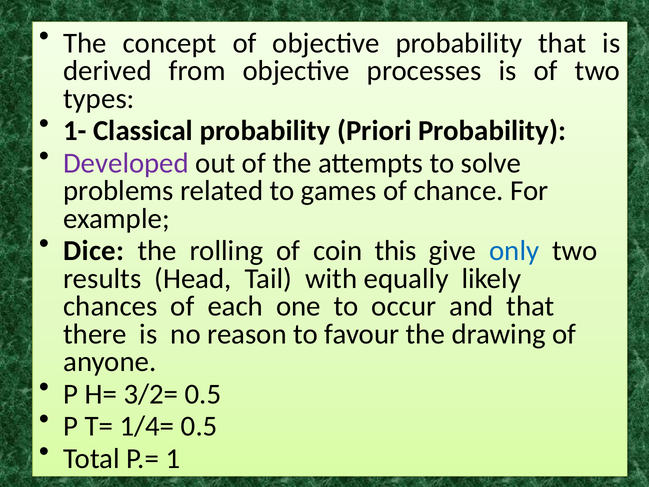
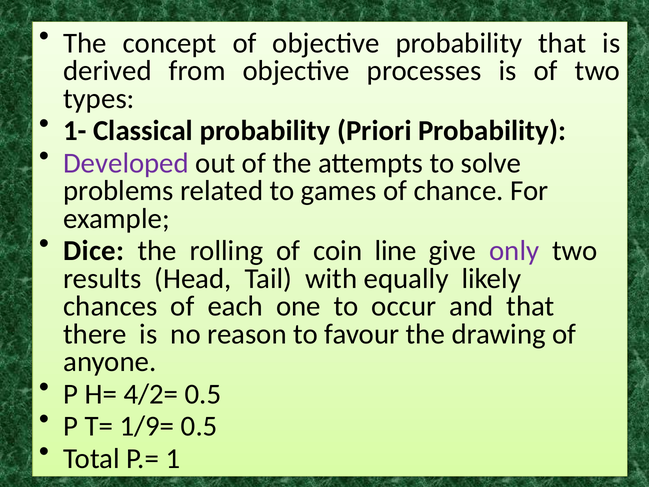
this: this -> line (396, 251)
only colour: blue -> purple (514, 251)
3/2=: 3/2= -> 4/2= (151, 394)
1/4=: 1/4= -> 1/9= (147, 426)
